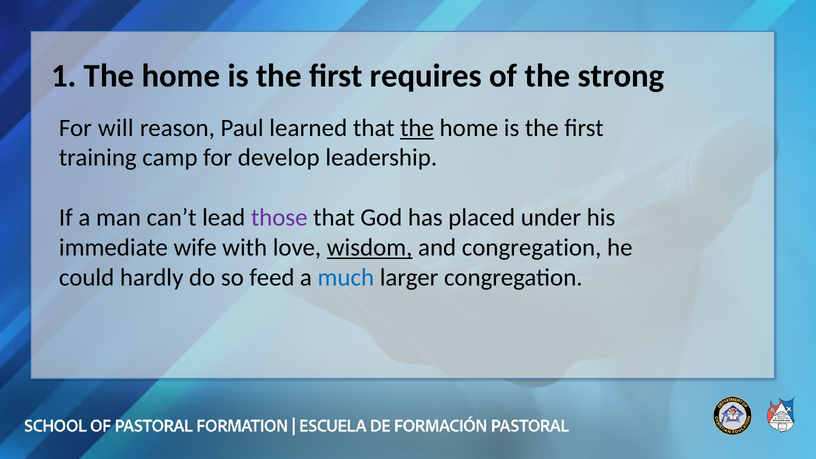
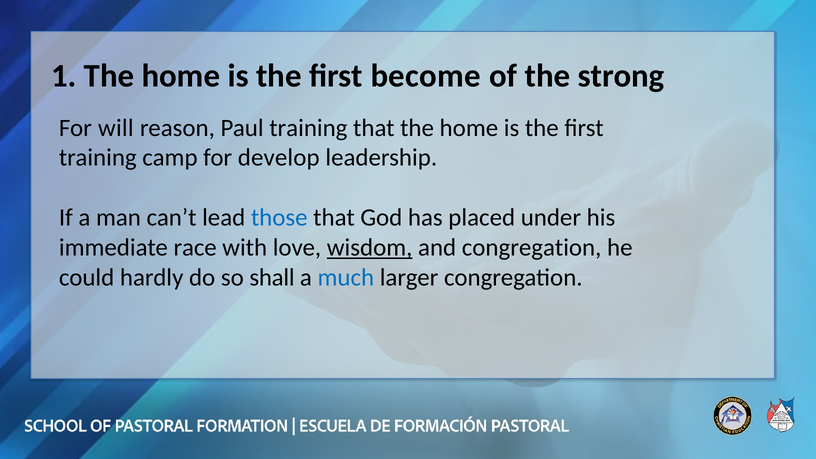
requires: requires -> become (426, 76)
Paul learned: learned -> training (308, 128)
the underline: present -> none (417, 128)
those colour: purple -> blue (279, 218)
wife: wife -> race (195, 247)
feed: feed -> shall (272, 277)
